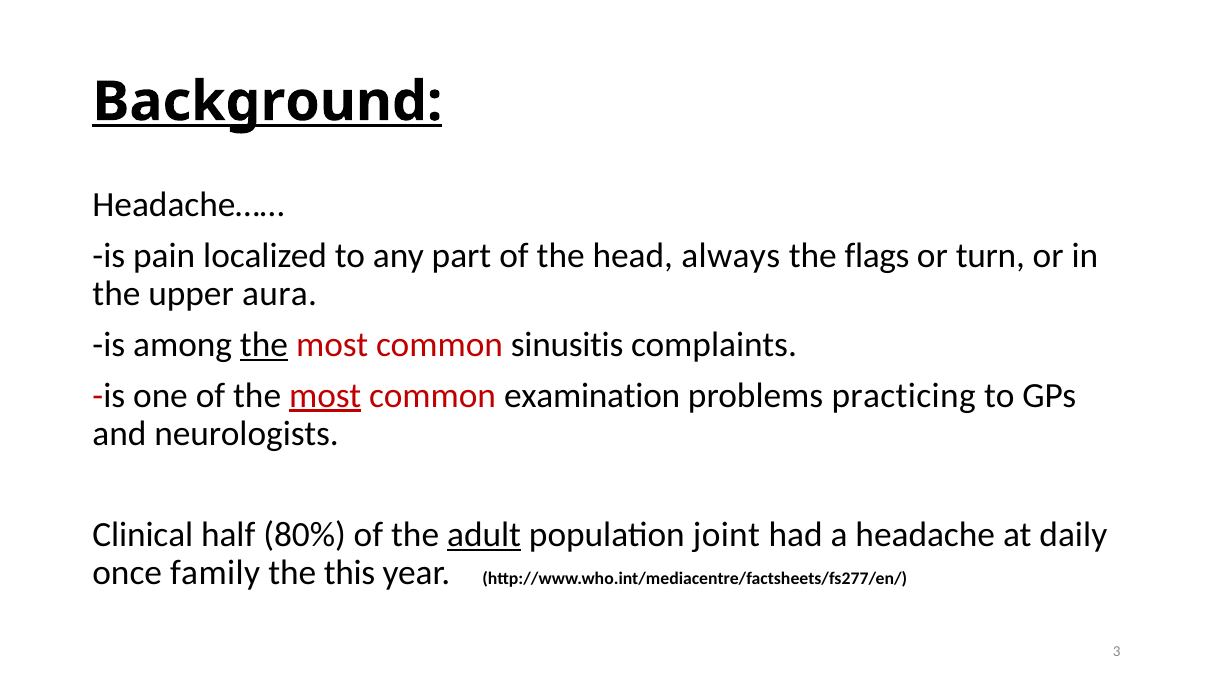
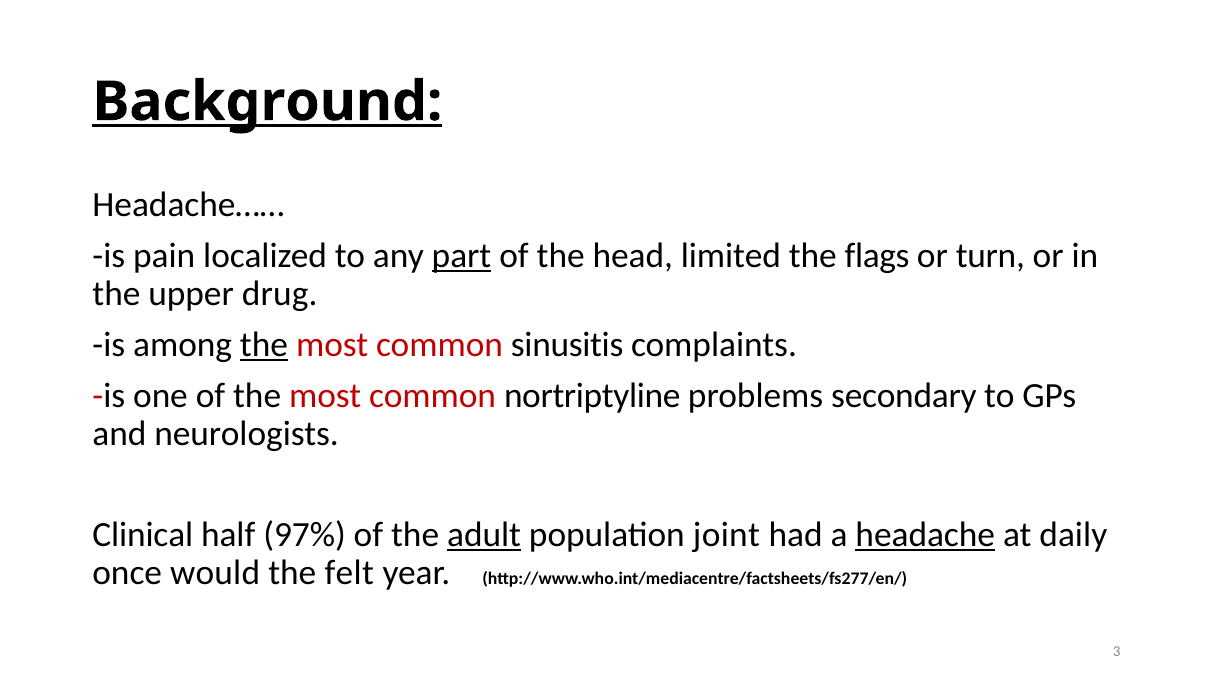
part underline: none -> present (462, 256)
always: always -> limited (731, 256)
aura: aura -> drug (280, 294)
most underline: present -> none (325, 396)
examination: examination -> nortriptyline (592, 396)
practicing: practicing -> secondary (904, 396)
80%: 80% -> 97% (305, 535)
headache underline: none -> present (925, 535)
family: family -> would (215, 573)
this: this -> felt (349, 573)
